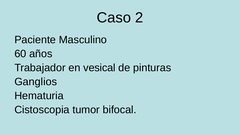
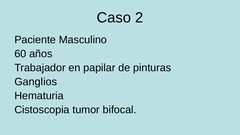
vesical: vesical -> papilar (99, 68)
